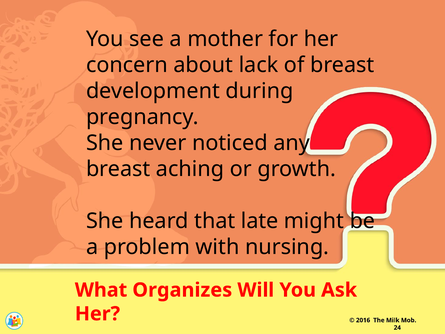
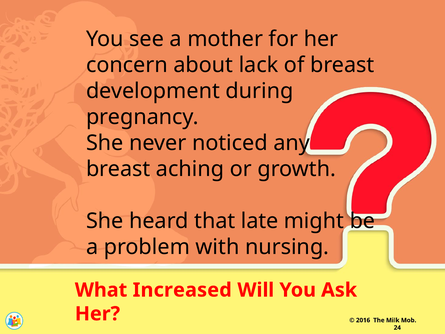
Organizes: Organizes -> Increased (182, 290)
